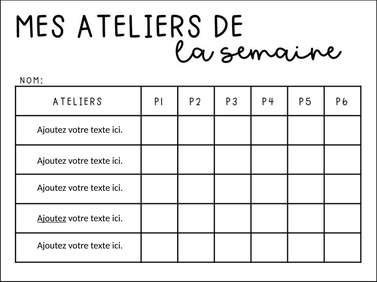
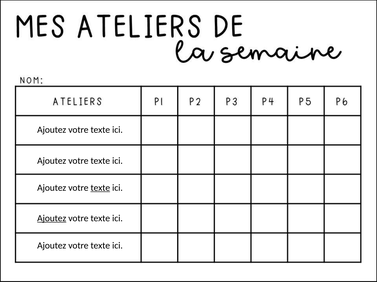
texte underline: none -> present (100, 188)
